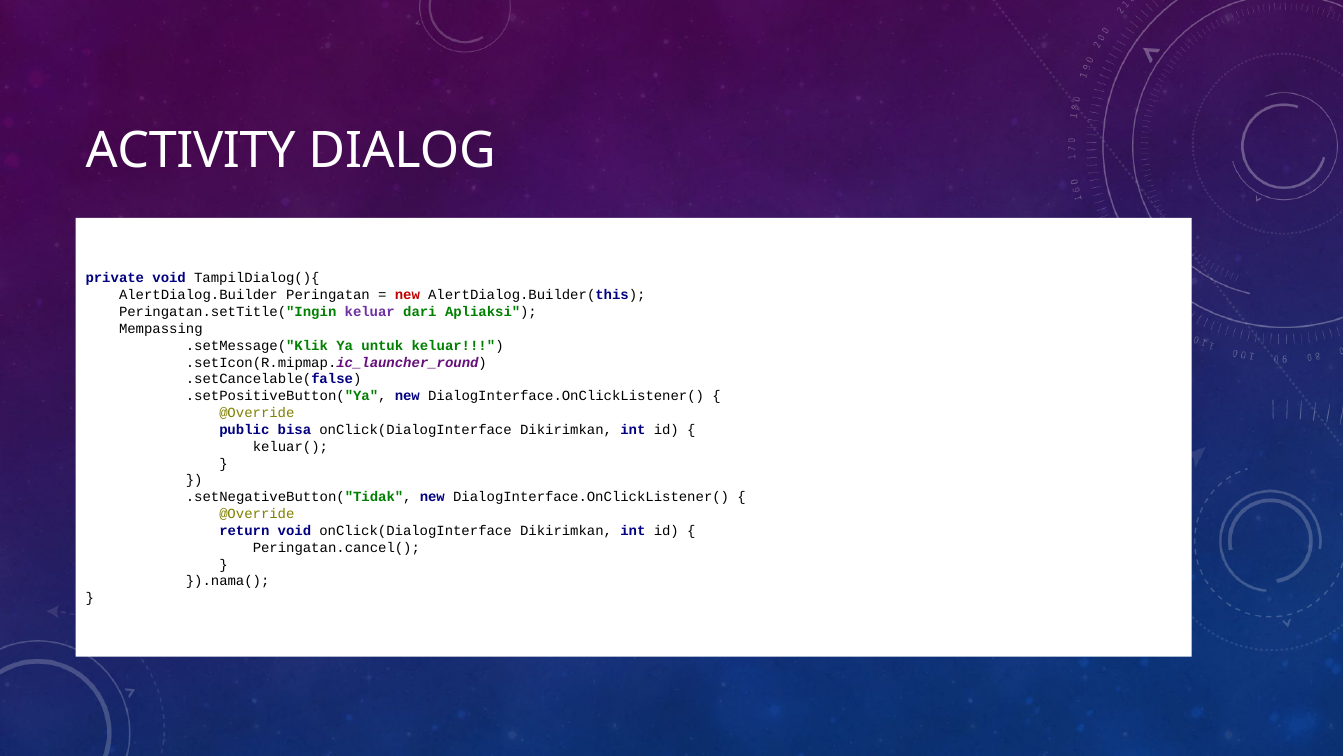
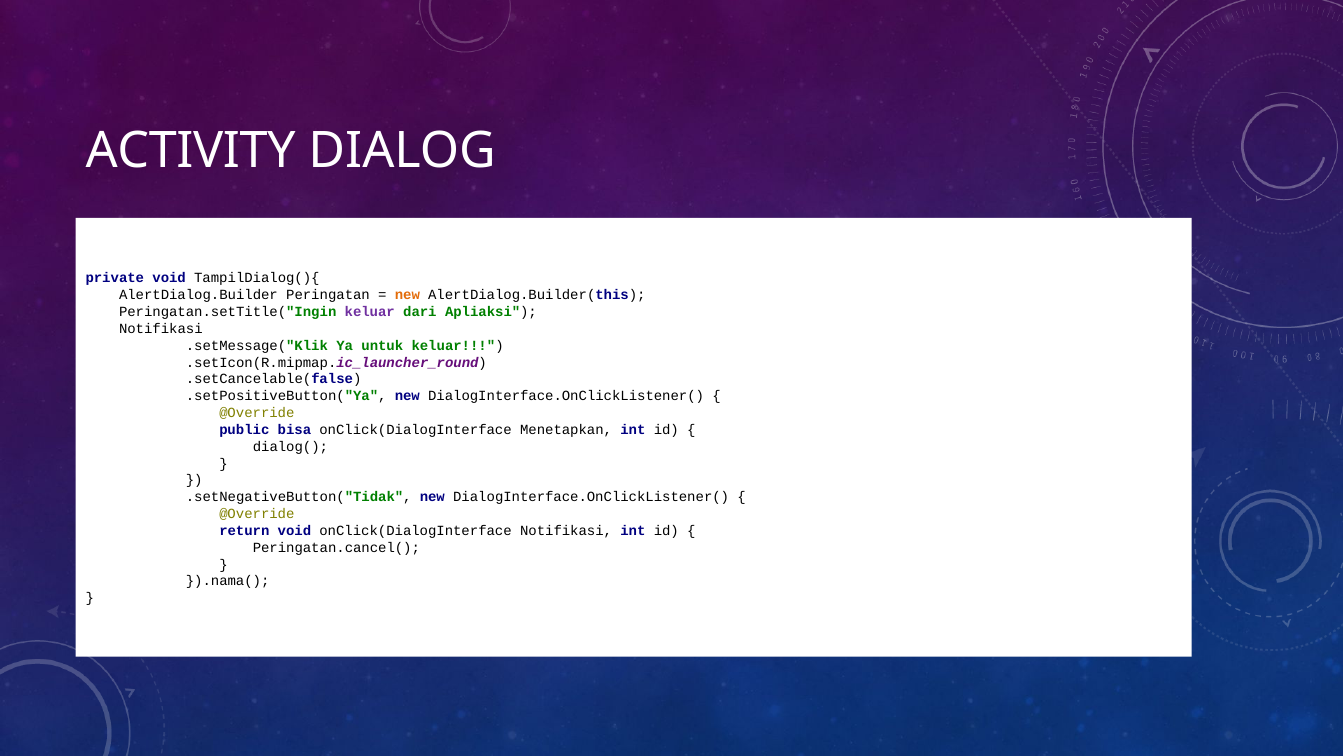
new colour: red -> orange (407, 295)
Mempassing: Mempassing -> Notifikasi (161, 329)
Dikirimkan: Dikirimkan -> Menetapkan (566, 429)
keluar(: keluar( -> dialog( (290, 446)
void onClick(DialogInterface Dikirimkan: Dikirimkan -> Notifikasi (566, 530)
